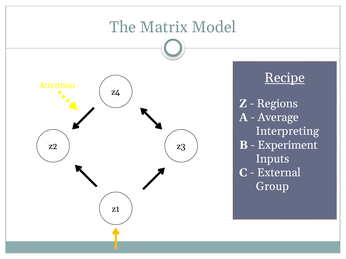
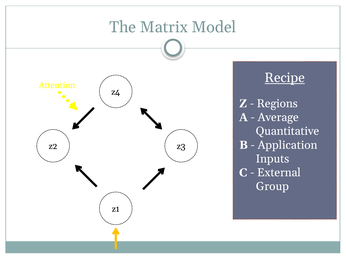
Interpreting: Interpreting -> Quantitative (287, 131)
Experiment: Experiment -> Application (288, 145)
